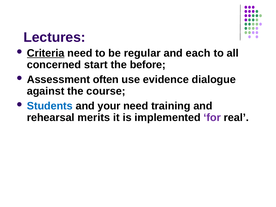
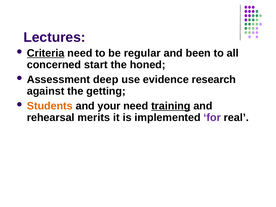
each: each -> been (198, 53)
before: before -> honed (148, 65)
often: often -> deep (106, 80)
dialogue: dialogue -> research (214, 80)
course: course -> getting (106, 91)
Students colour: blue -> orange (50, 106)
training underline: none -> present (171, 106)
